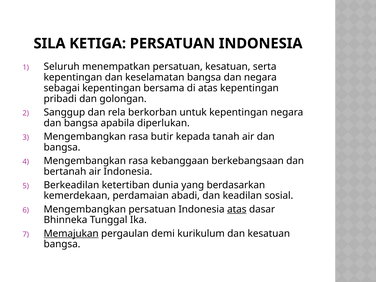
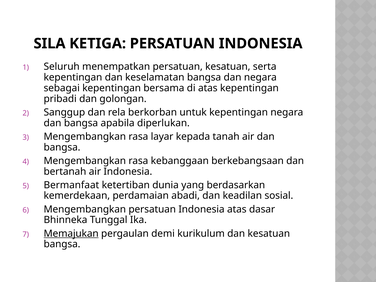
butir: butir -> layar (162, 137)
Berkeadilan: Berkeadilan -> Bermanfaat (71, 185)
atas underline: present -> none (237, 209)
